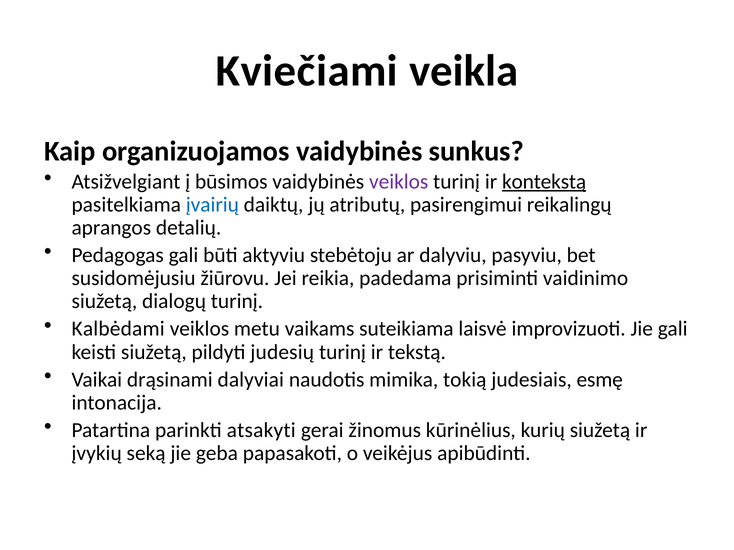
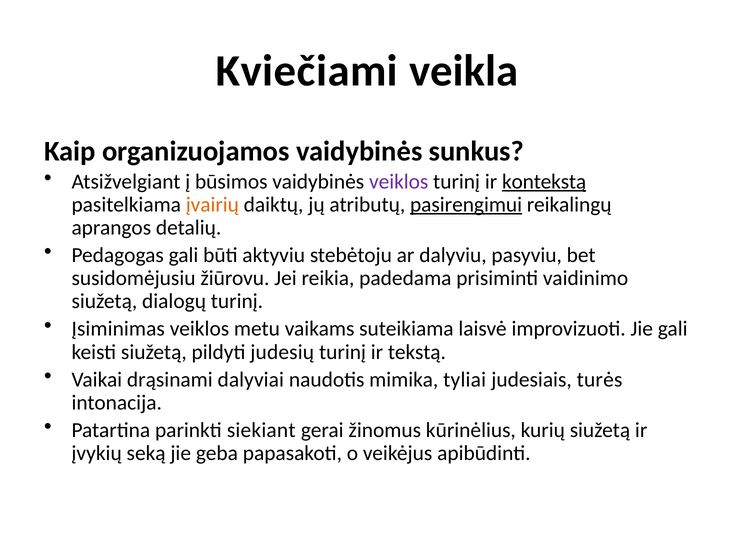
įvairių colour: blue -> orange (212, 205)
pasirengimui underline: none -> present (466, 205)
Kalbėdami: Kalbėdami -> Įsiminimas (118, 329)
tokią: tokią -> tyliai (465, 380)
esmę: esmę -> turės (600, 380)
atsakyti: atsakyti -> siekiant (261, 430)
